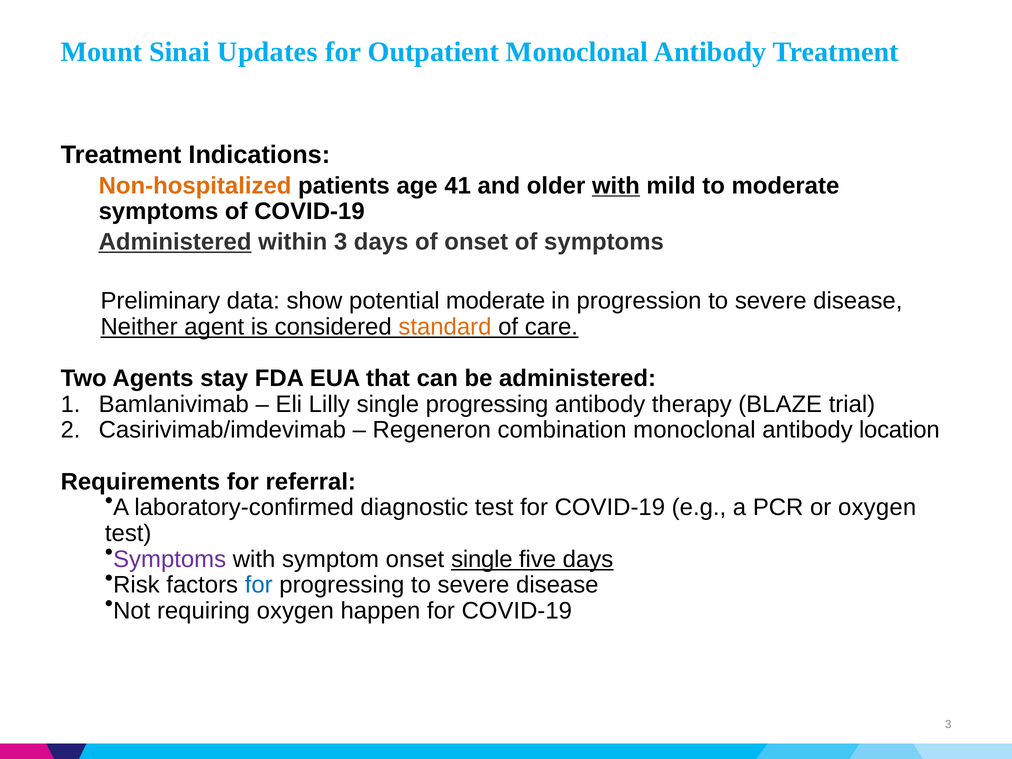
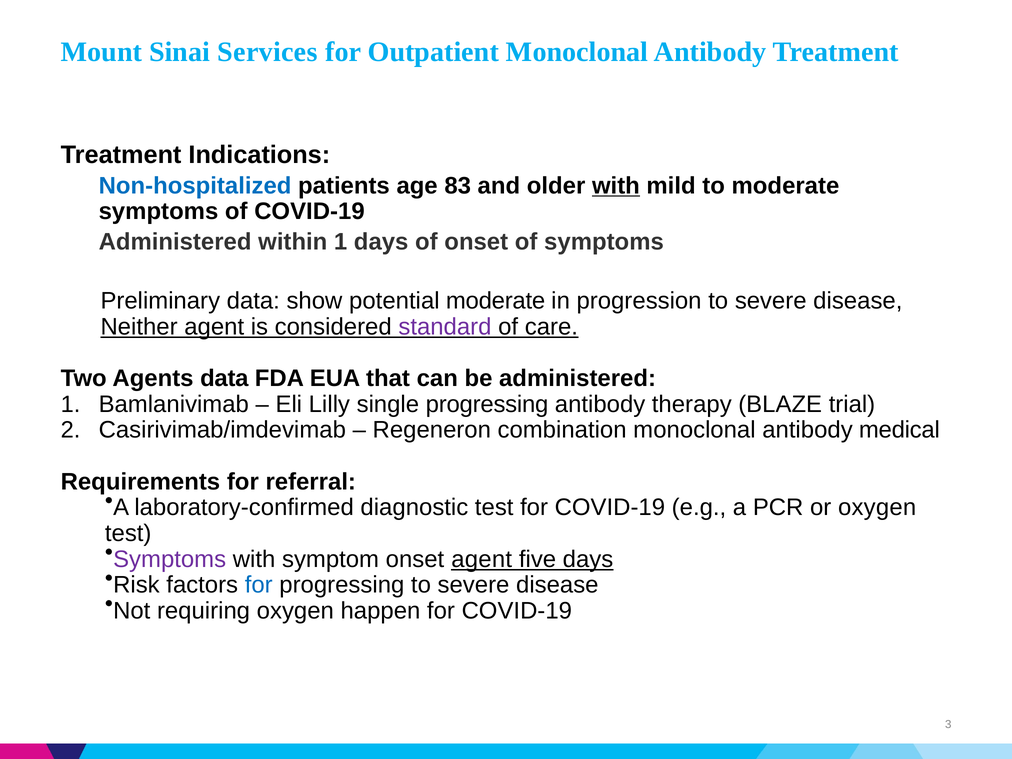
Updates: Updates -> Services (267, 52)
Non-hospitalized colour: orange -> blue (195, 186)
41: 41 -> 83 (458, 186)
Administered underline: present -> none (175, 242)
within 3: 3 -> 1 (341, 242)
standard colour: orange -> purple (445, 327)
Agents stay: stay -> data (224, 378)
location: location -> medical (899, 430)
onset single: single -> agent (482, 559)
